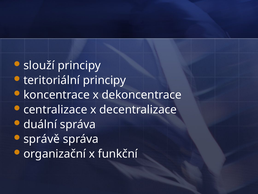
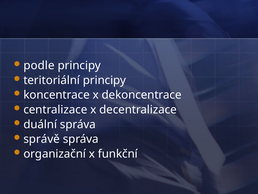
slouží: slouží -> podle (39, 65)
